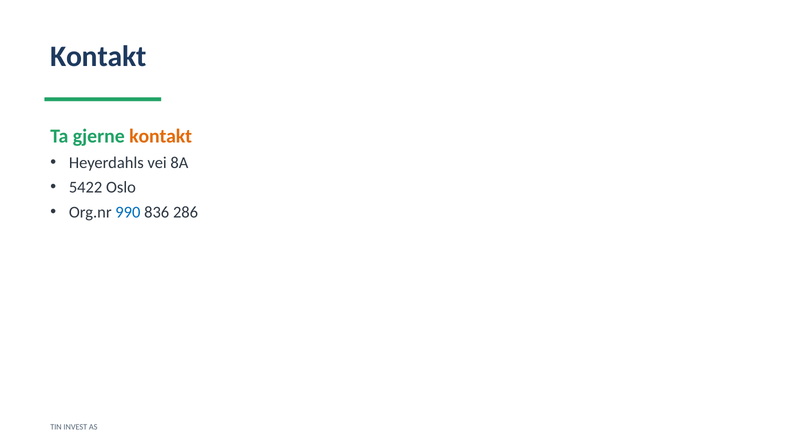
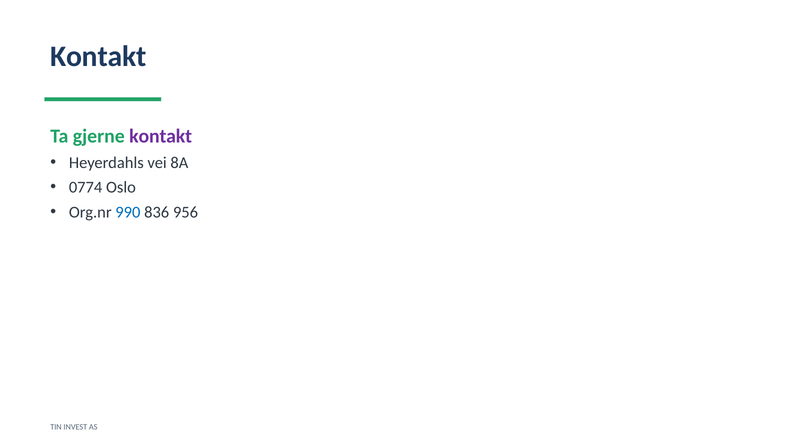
kontakt colour: orange -> purple (161, 136)
5422: 5422 -> 0774 (86, 187)
286: 286 -> 956 (186, 212)
